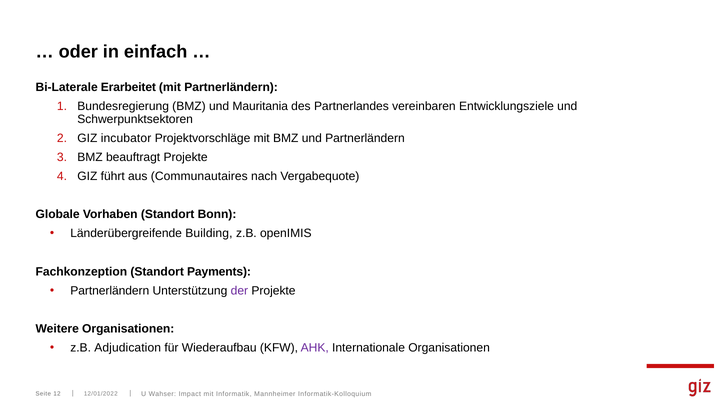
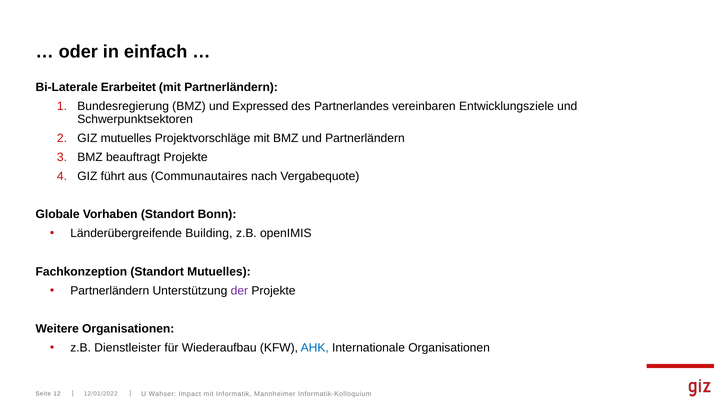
Mauritania: Mauritania -> Expressed (260, 106)
GIZ incubator: incubator -> mutuelles (126, 138)
Standort Payments: Payments -> Mutuelles (219, 272)
Adjudication: Adjudication -> Dienstleister (128, 348)
AHK colour: purple -> blue (315, 348)
